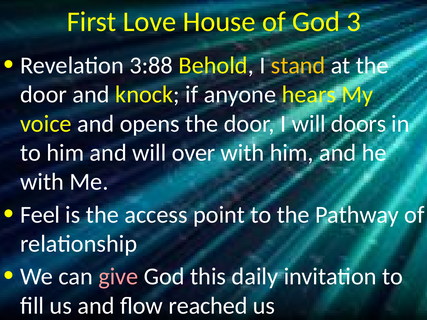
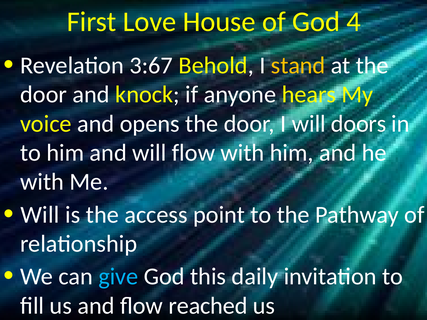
3: 3 -> 4 (354, 22)
3:88: 3:88 -> 3:67 (151, 65)
will over: over -> flow (193, 153)
Feel: Feel -> Will (40, 215)
give colour: pink -> light blue (118, 277)
